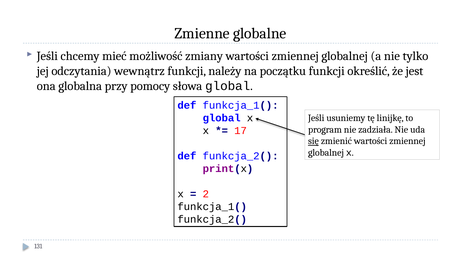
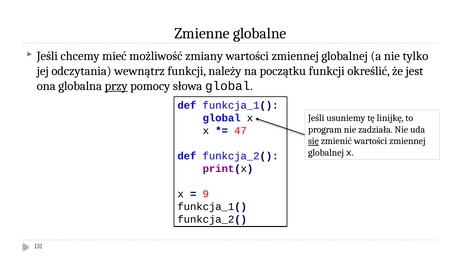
przy underline: none -> present (116, 86)
17: 17 -> 47 (241, 131)
2: 2 -> 9 (206, 194)
